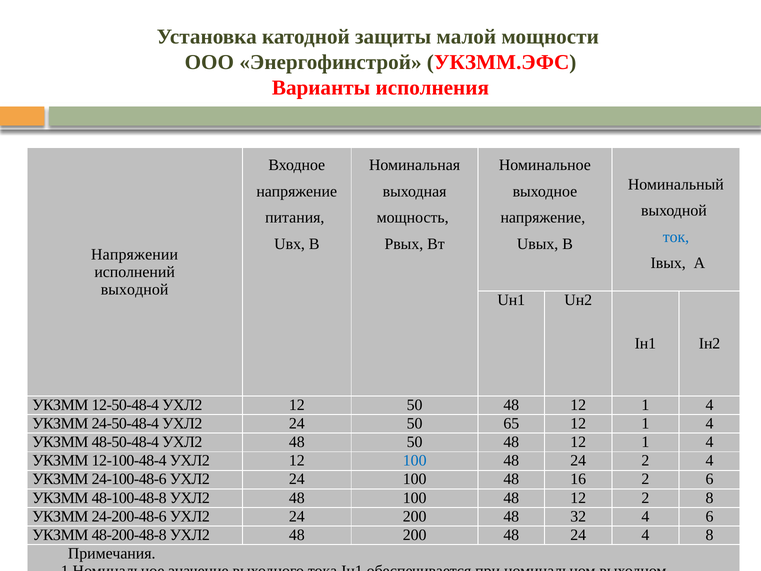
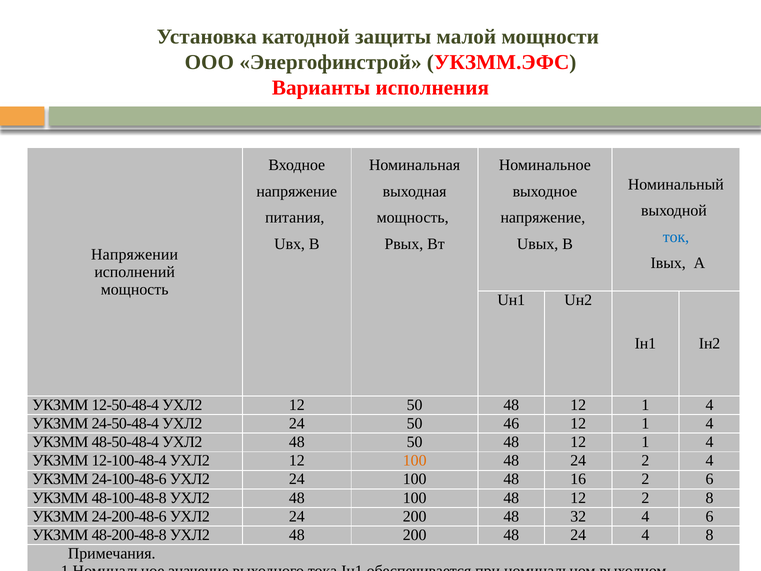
выходной: выходной -> мощность (135, 289)
65: 65 -> 46 (511, 423)
100 colour: blue -> orange (415, 460)
